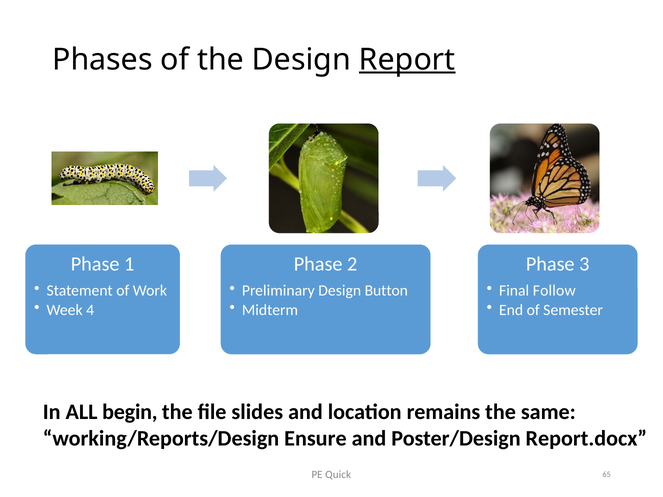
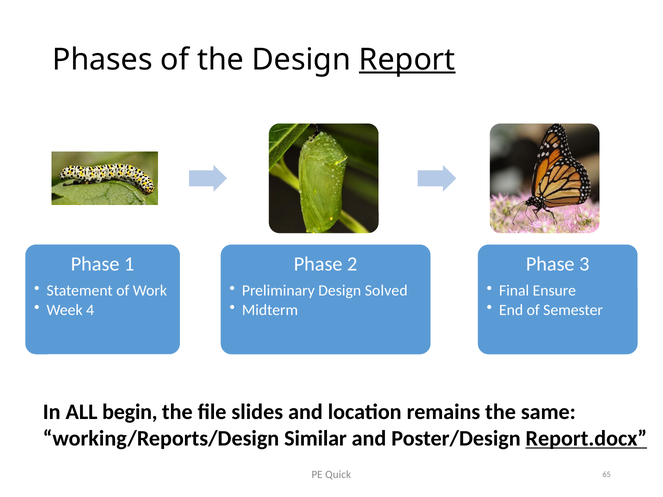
Button: Button -> Solved (386, 291)
Follow: Follow -> Ensure (554, 291)
Ensure: Ensure -> Similar (316, 439)
Report.docx underline: none -> present (586, 439)
